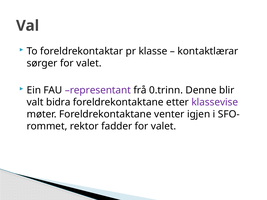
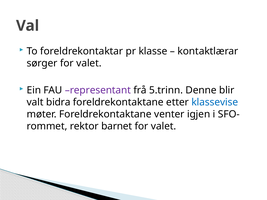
0.trinn: 0.trinn -> 5.trinn (166, 90)
klassevise colour: purple -> blue (215, 102)
fadder: fadder -> barnet (117, 126)
